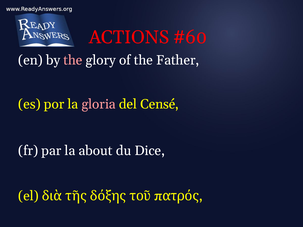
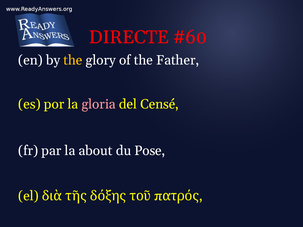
ACTIONS: ACTIONS -> DIRECTE (129, 37)
the colour: pink -> yellow (73, 60)
Dice: Dice -> Pose (150, 151)
